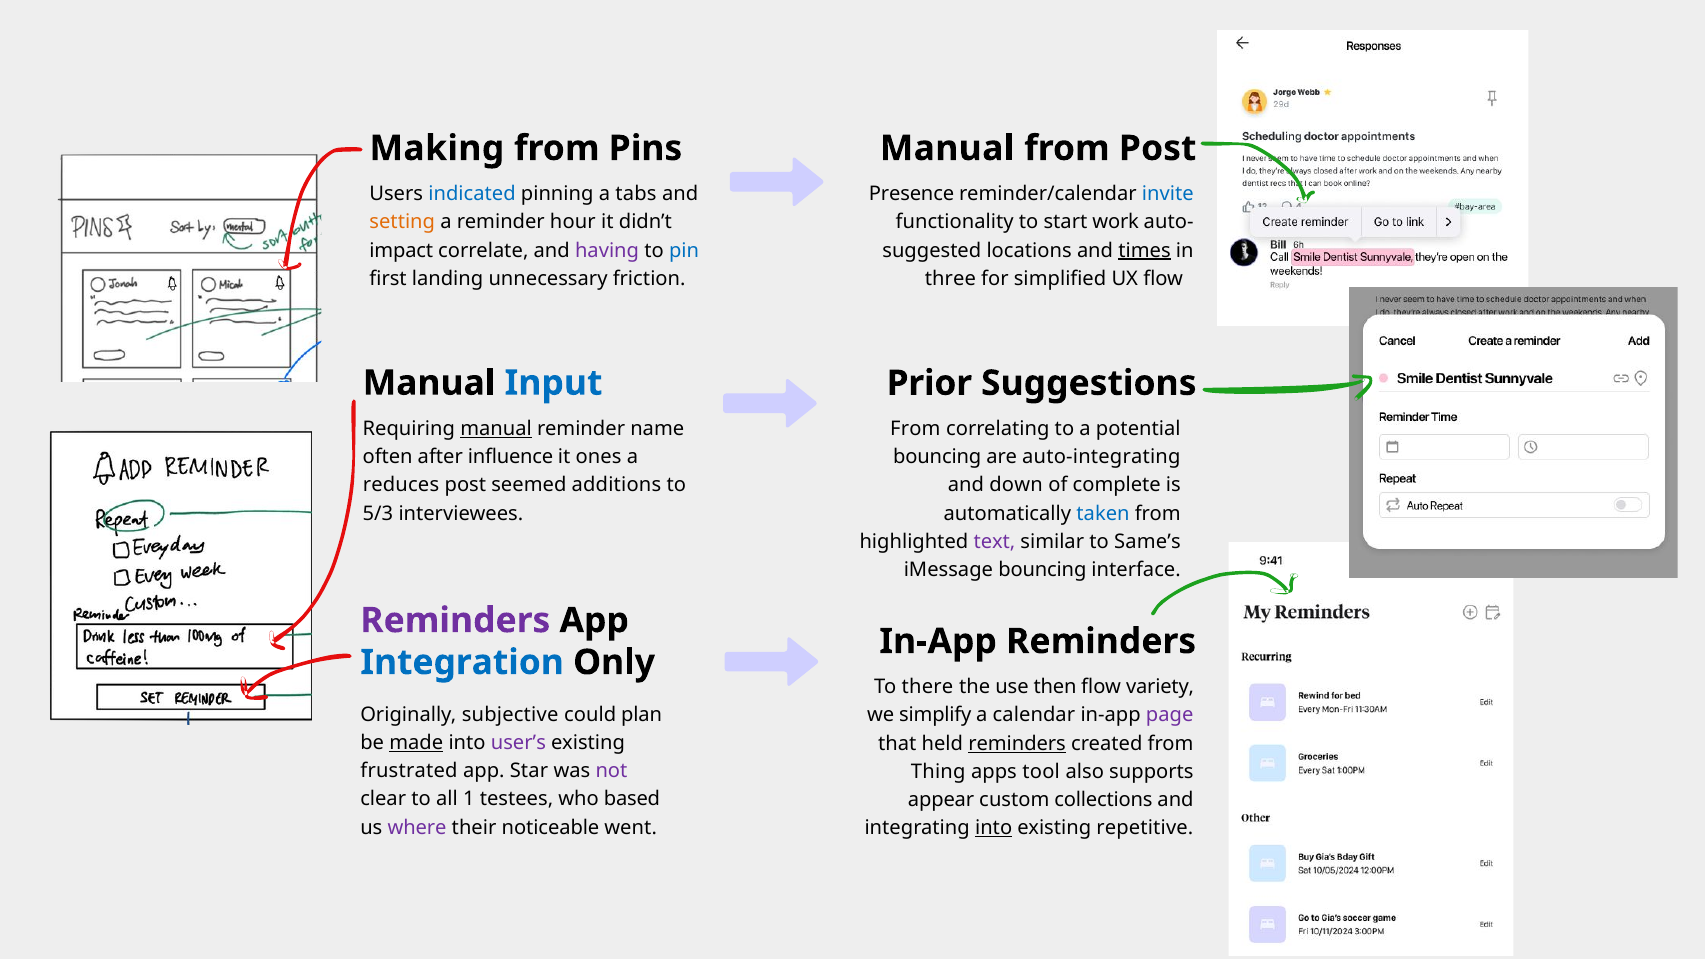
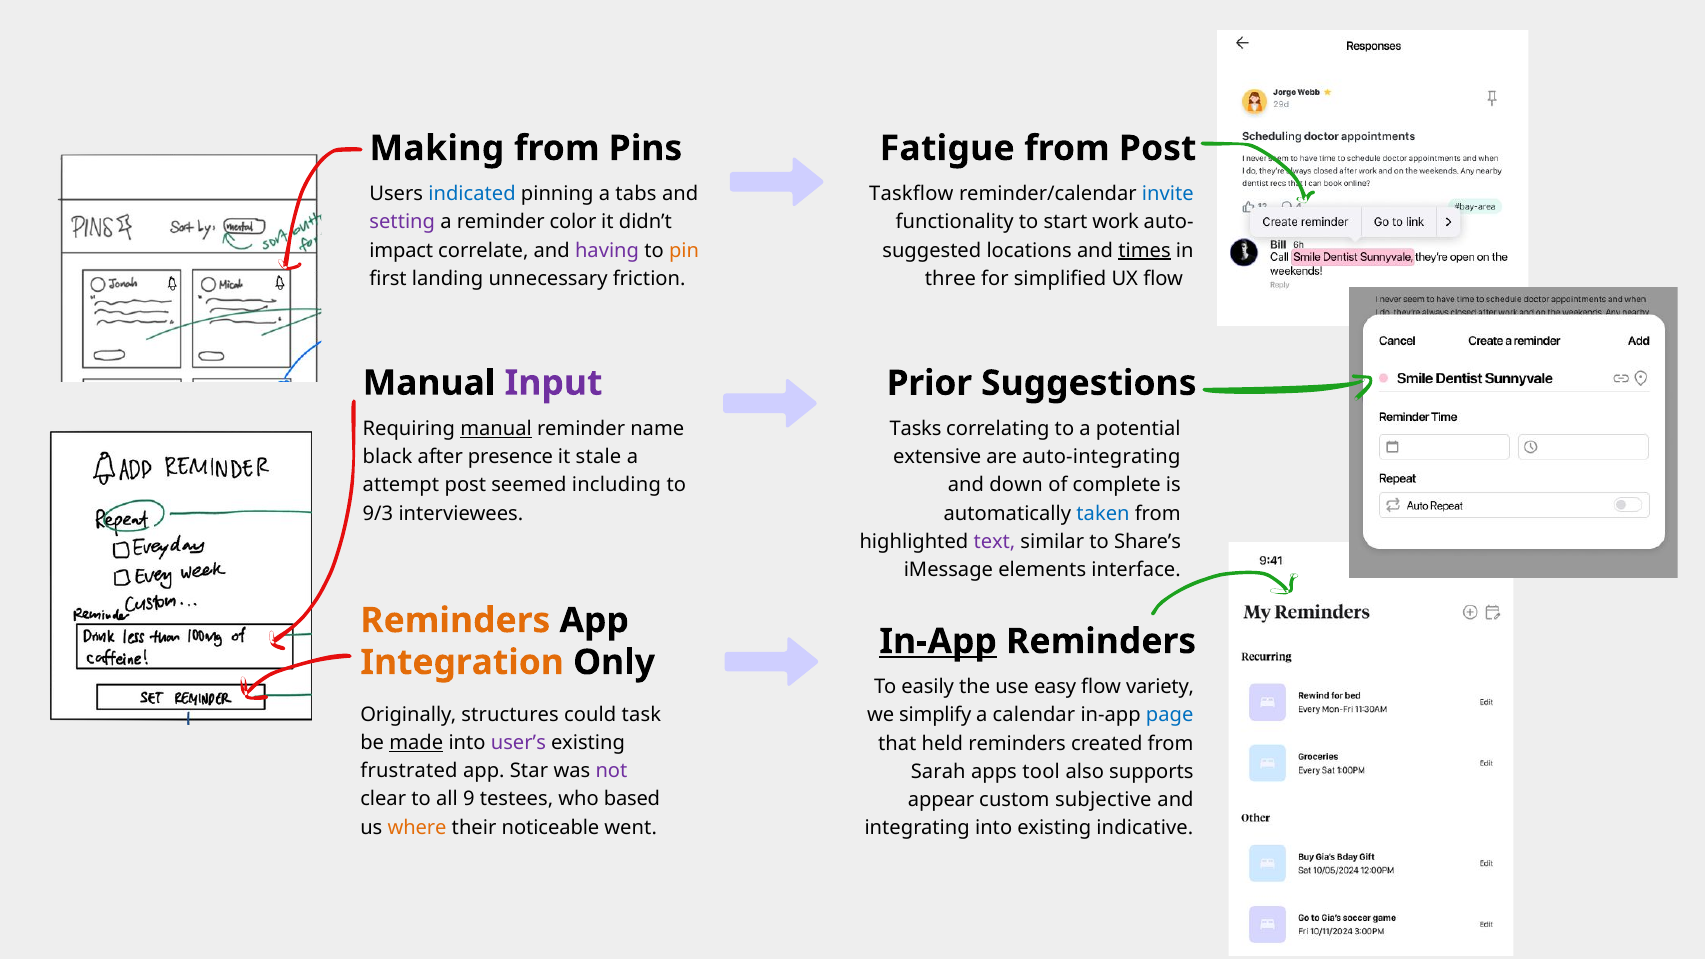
Manual: Manual -> Fatigue (947, 148)
Presence: Presence -> Taskflow (911, 194)
setting colour: orange -> purple (402, 222)
hour: hour -> color (573, 222)
pin colour: blue -> orange (684, 250)
Input colour: blue -> purple (553, 383)
From: From -> Tasks (916, 429)
often: often -> black (388, 457)
influence: influence -> presence (511, 457)
ones: ones -> stale (598, 457)
bouncing: bouncing -> extensive (937, 457)
reduces: reduces -> attempt (401, 485)
additions: additions -> including (616, 485)
5/3: 5/3 -> 9/3 (378, 514)
Same’s: Same’s -> Share’s (1148, 542)
iMessage bouncing: bouncing -> elements (1042, 570)
Reminders colour: purple -> orange (455, 621)
In-App underline: none -> present (938, 641)
Integration colour: blue -> orange (462, 662)
there: there -> easily (928, 687)
then: then -> easy (1055, 687)
subjective: subjective -> structures (510, 715)
plan: plan -> task (641, 715)
page colour: purple -> blue (1170, 715)
reminders underline: present -> none (1017, 744)
Thing: Thing -> Sarah (938, 772)
1: 1 -> 9 (469, 799)
collections: collections -> subjective (1103, 800)
where colour: purple -> orange (417, 827)
into underline: present -> none (994, 828)
repetitive: repetitive -> indicative (1145, 828)
